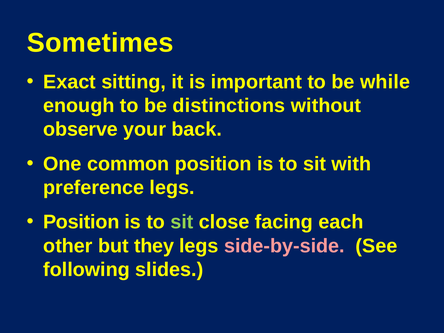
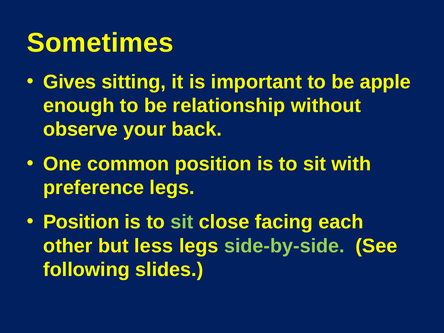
Exact: Exact -> Gives (70, 82)
while: while -> apple (385, 82)
distinctions: distinctions -> relationship (229, 106)
they: they -> less (154, 246)
side-by-side colour: pink -> light green (284, 246)
